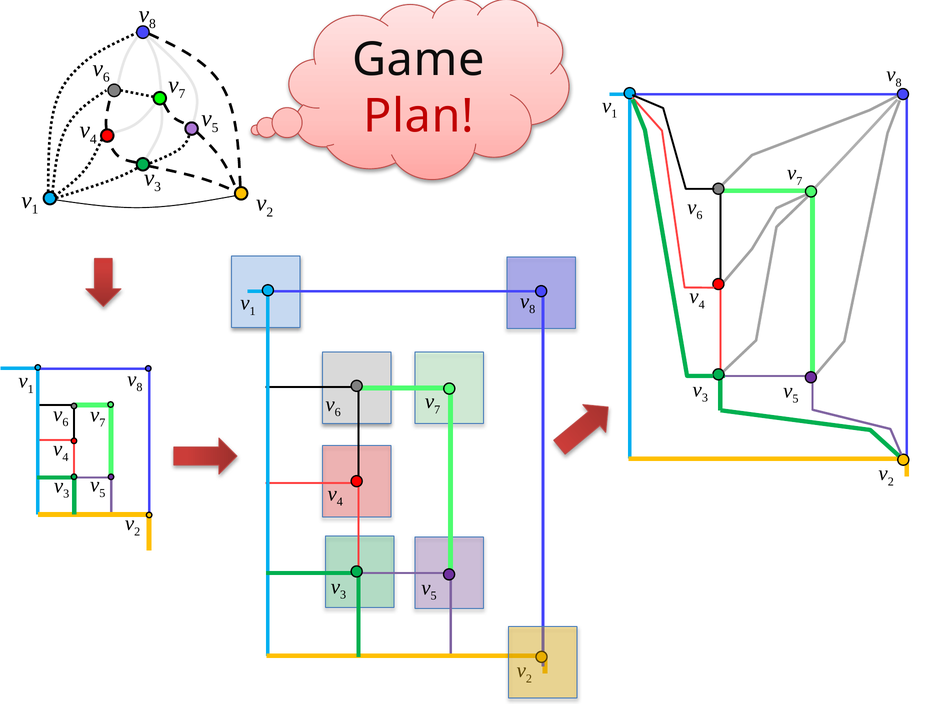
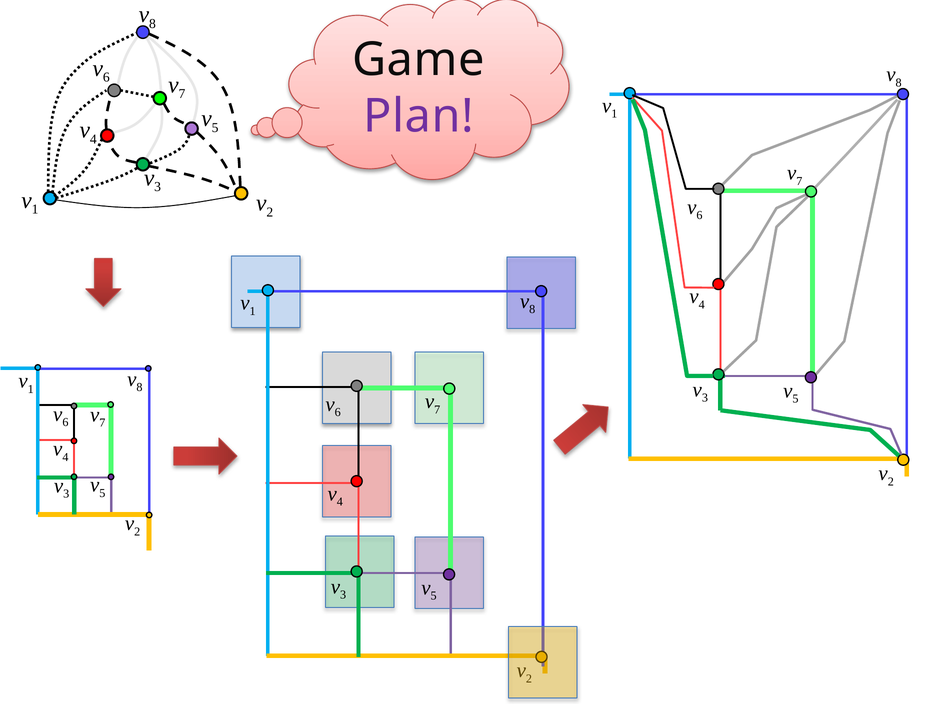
Plan colour: red -> purple (419, 116)
